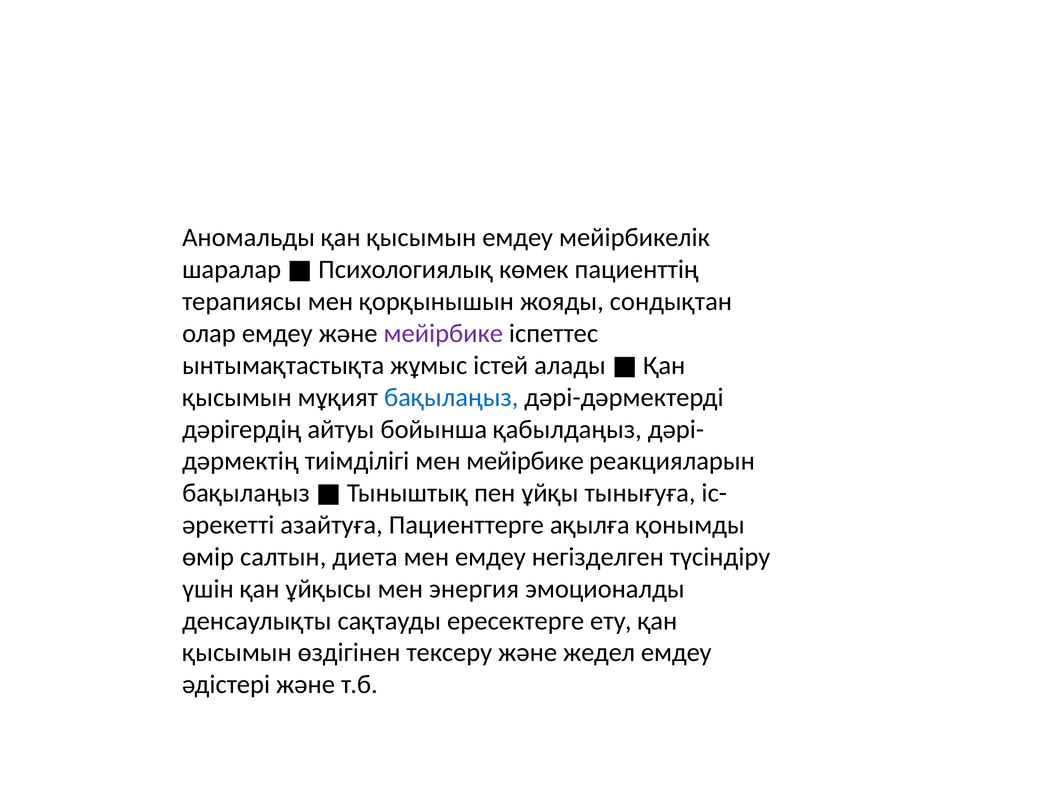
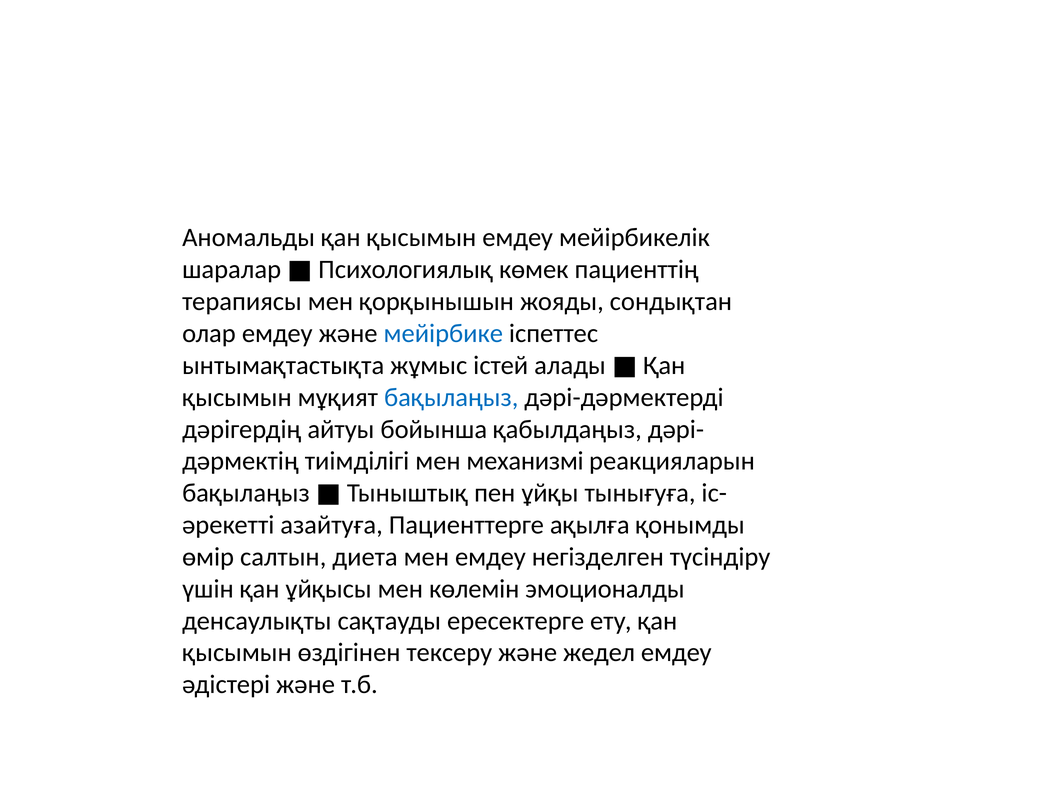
мейірбике colour: purple -> blue (443, 333)
мен мейірбике: мейірбике -> механизмі (525, 461)
энергия: энергия -> көлемін (474, 589)
